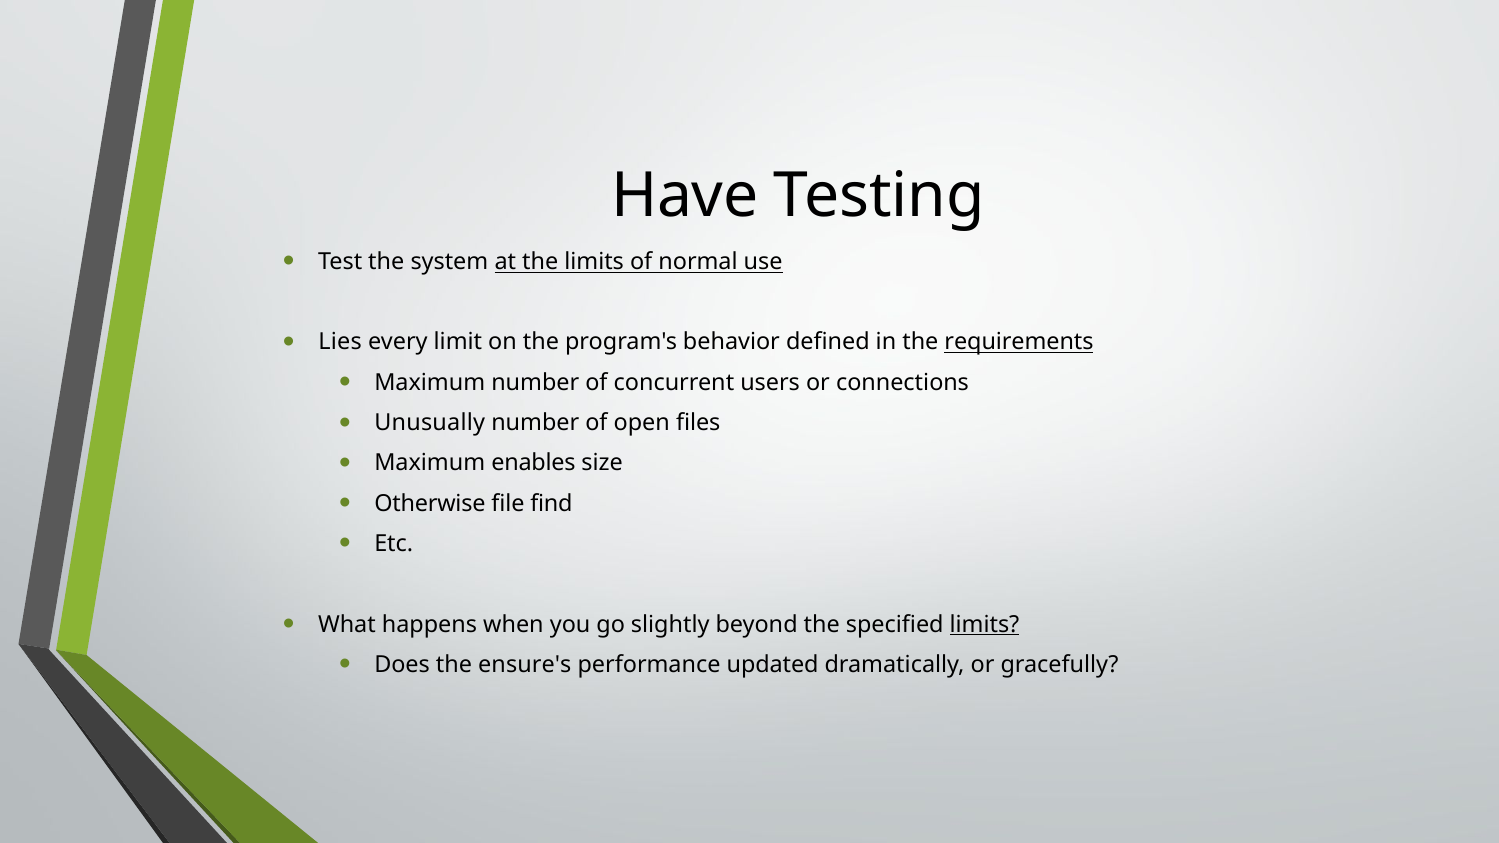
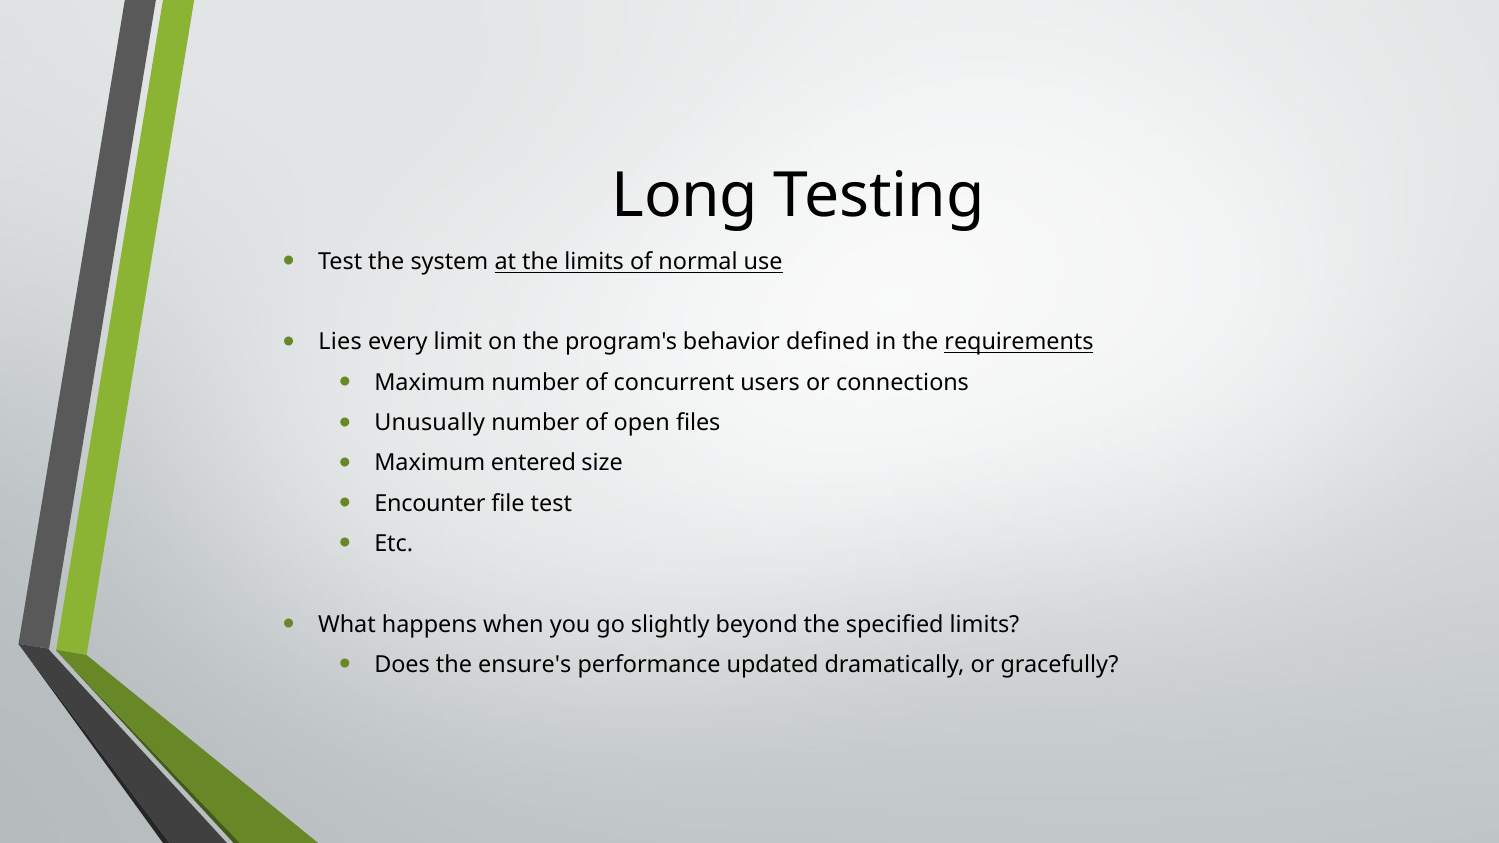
Have: Have -> Long (685, 196)
enables: enables -> entered (533, 463)
Otherwise: Otherwise -> Encounter (430, 504)
file find: find -> test (551, 504)
limits underline: present -> none (985, 624)
